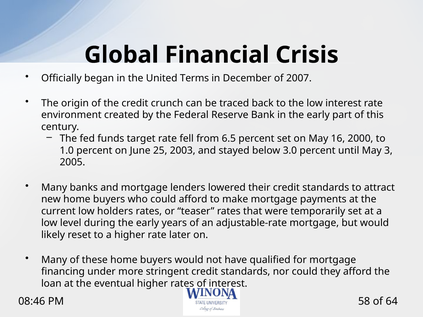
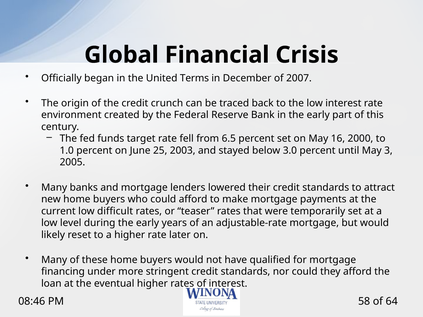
holders: holders -> difficult (115, 211)
